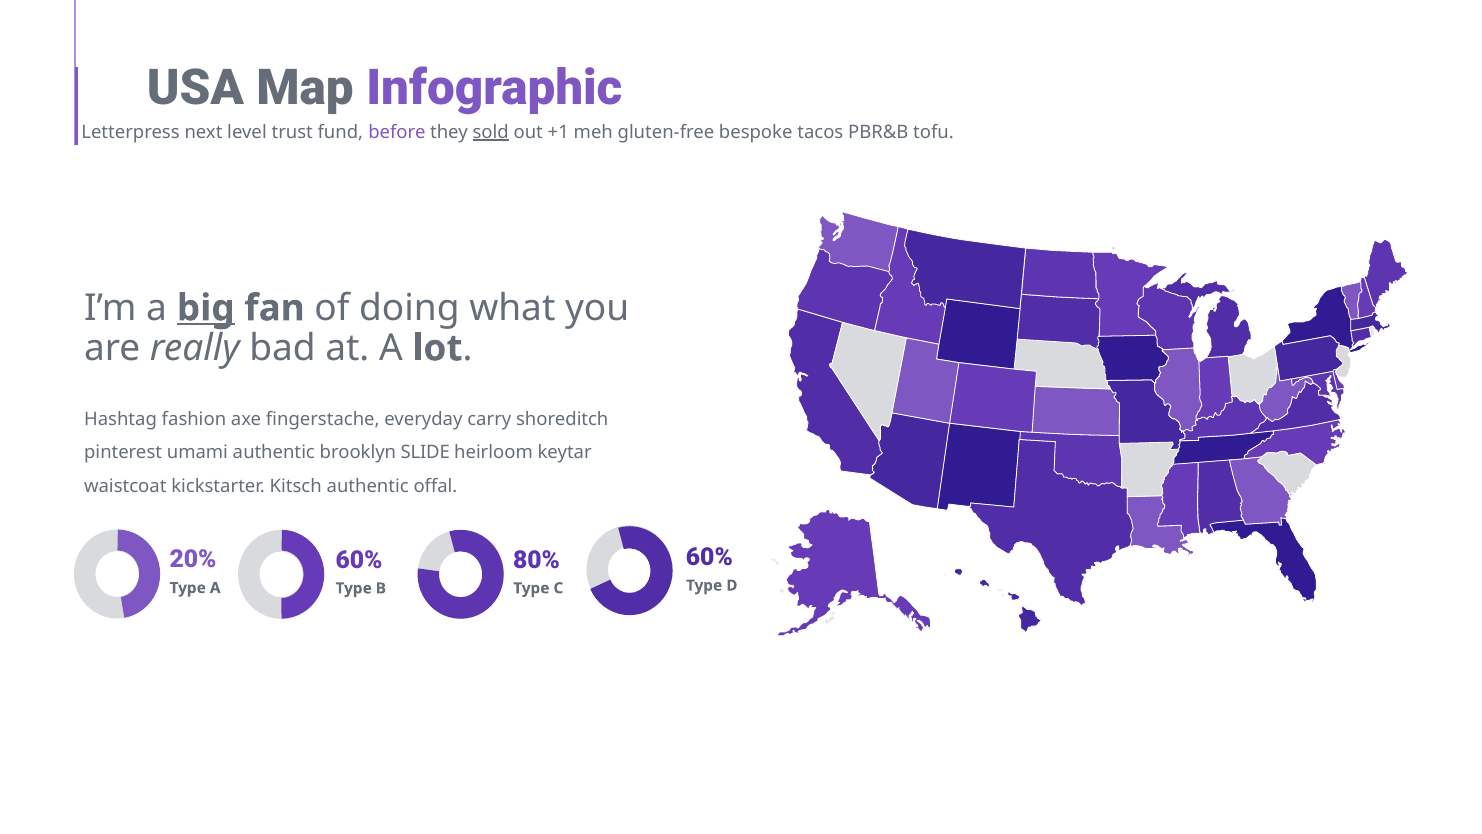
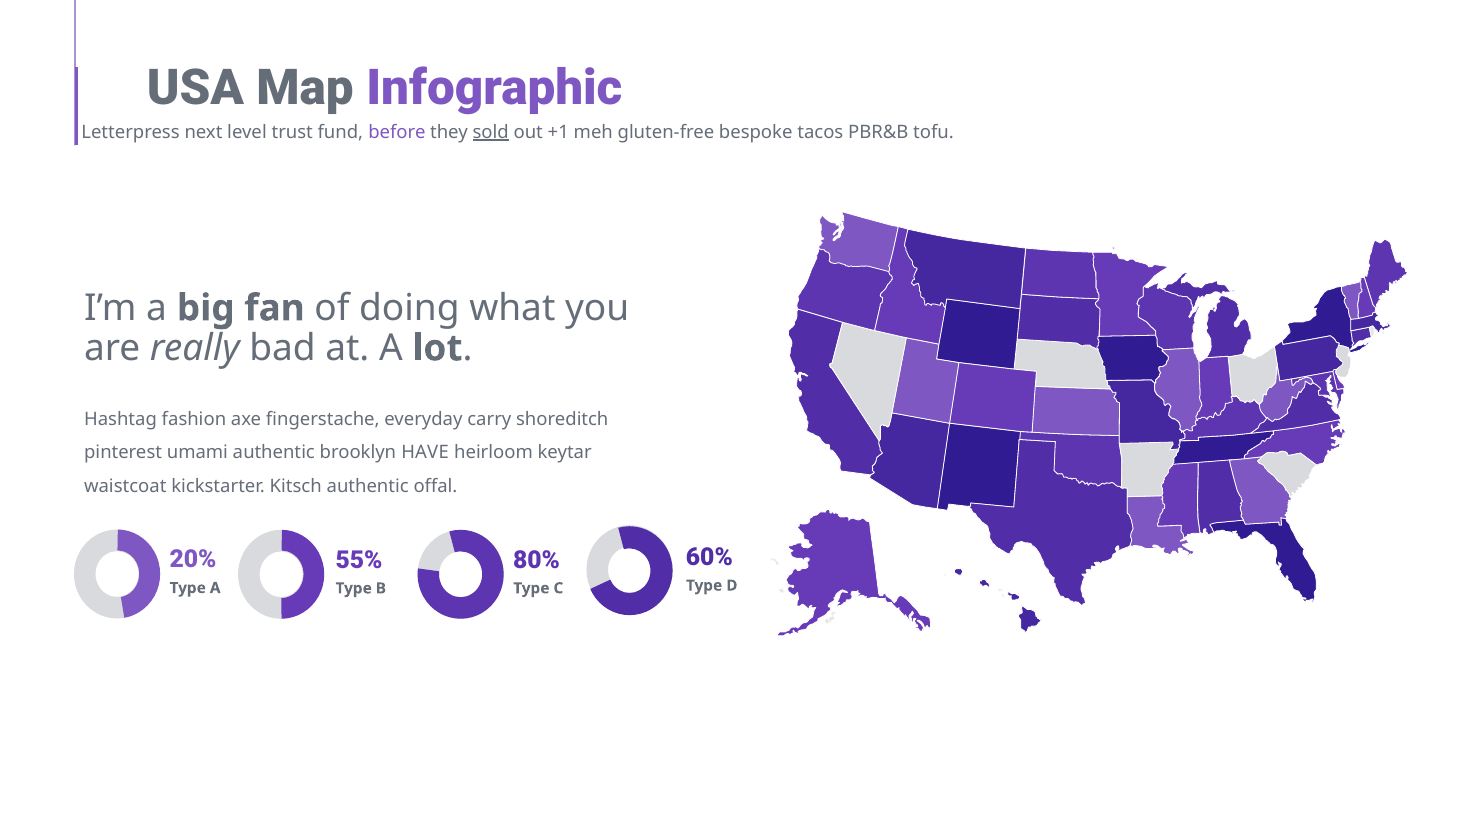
big underline: present -> none (206, 308)
SLIDE: SLIDE -> HAVE (425, 452)
60%: 60% -> 55% (359, 560)
